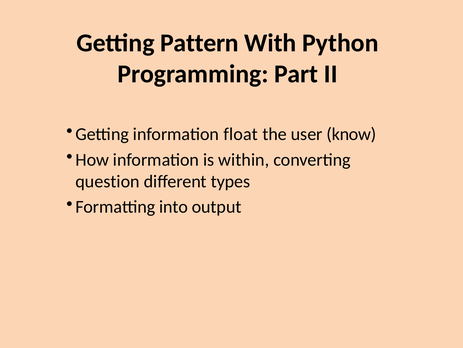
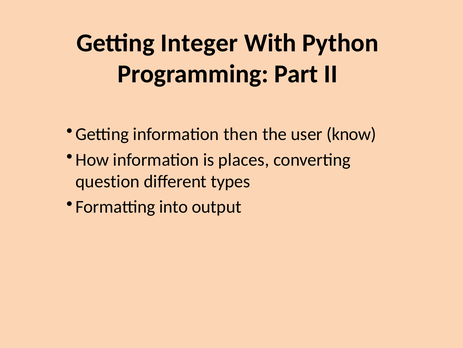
Pattern: Pattern -> Integer (199, 43)
float: float -> then (241, 134)
within: within -> places (244, 159)
